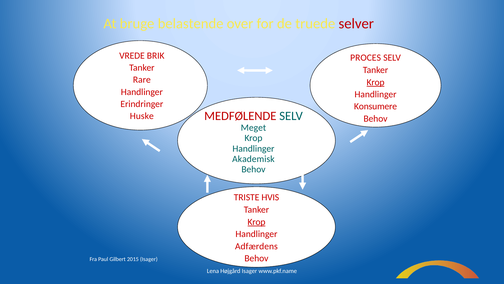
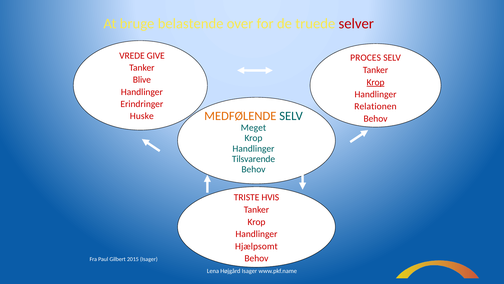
BRIK: BRIK -> GIVE (156, 55)
Rare: Rare -> Blive (142, 80)
Konsumere: Konsumere -> Relationen (375, 106)
MEDFØLENDE colour: red -> orange (240, 116)
Akademisk: Akademisk -> Tilsvarende (254, 159)
Krop underline: present -> none (256, 222)
Adfærdens: Adfærdens -> Hjælpsomt (256, 246)
